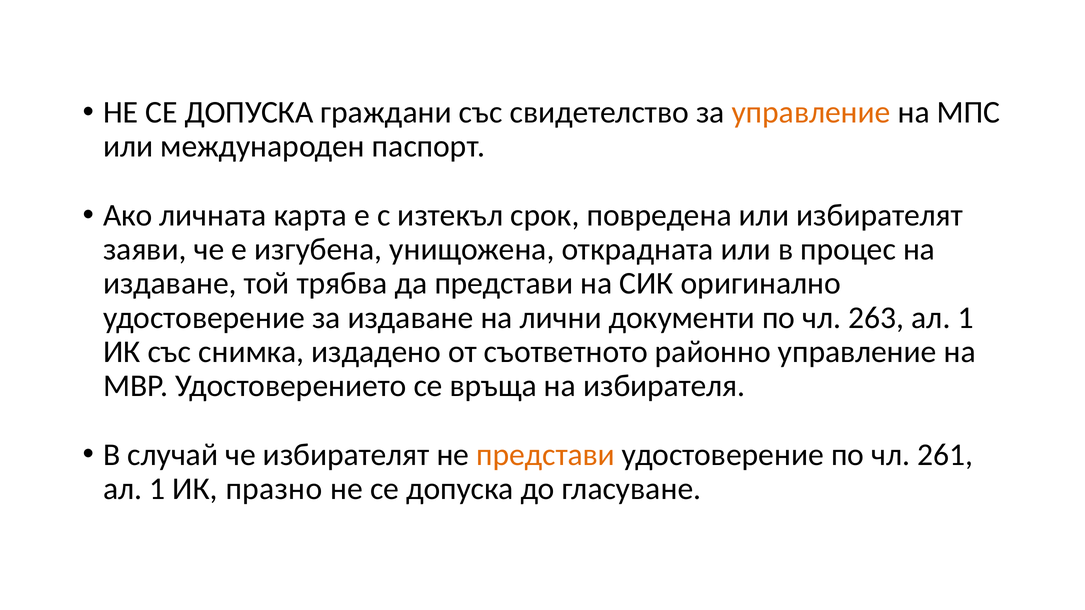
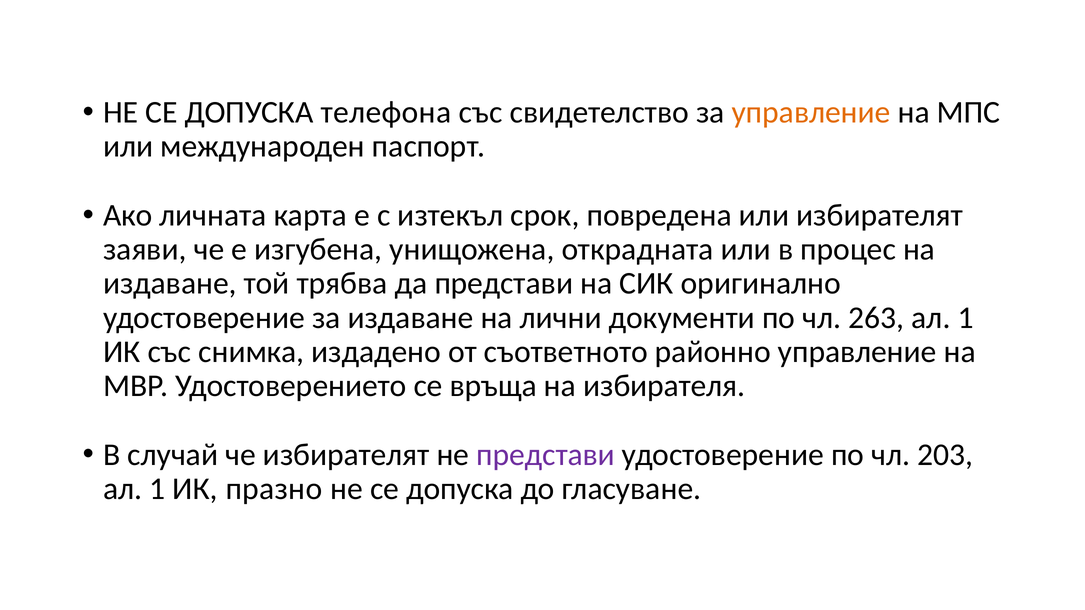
граждани: граждани -> телефона (386, 112)
представи colour: orange -> purple (546, 455)
261: 261 -> 203 (945, 455)
